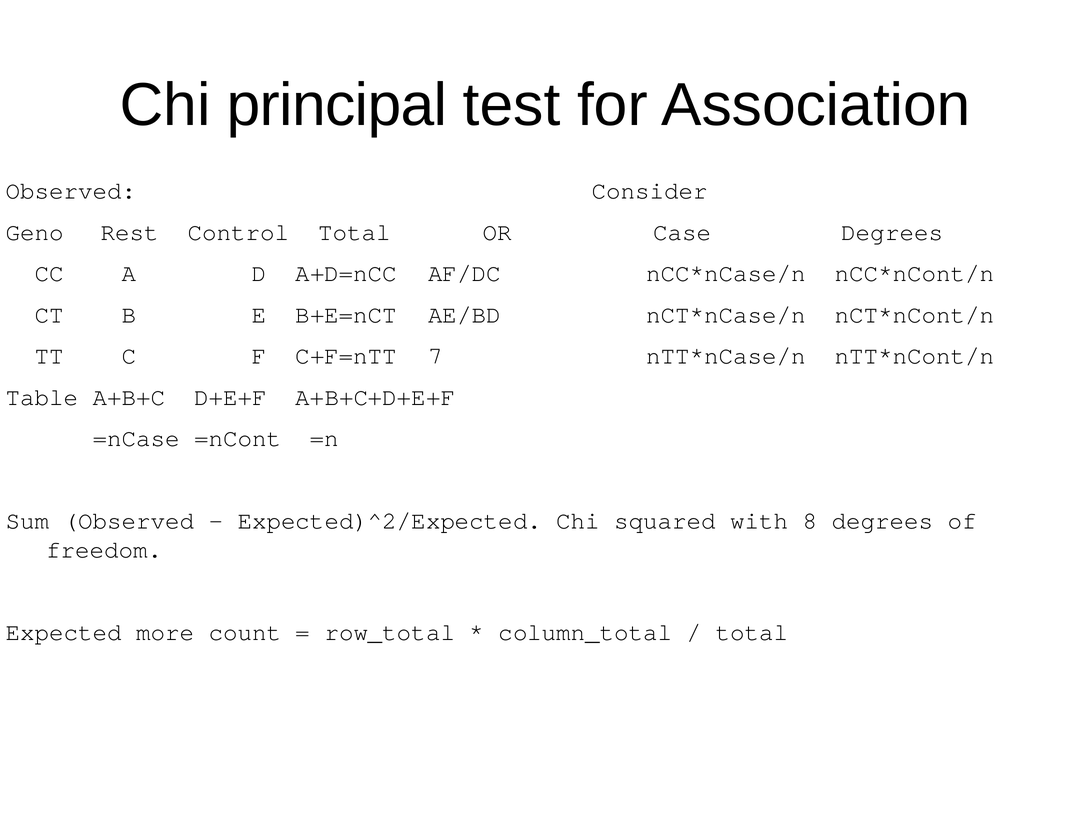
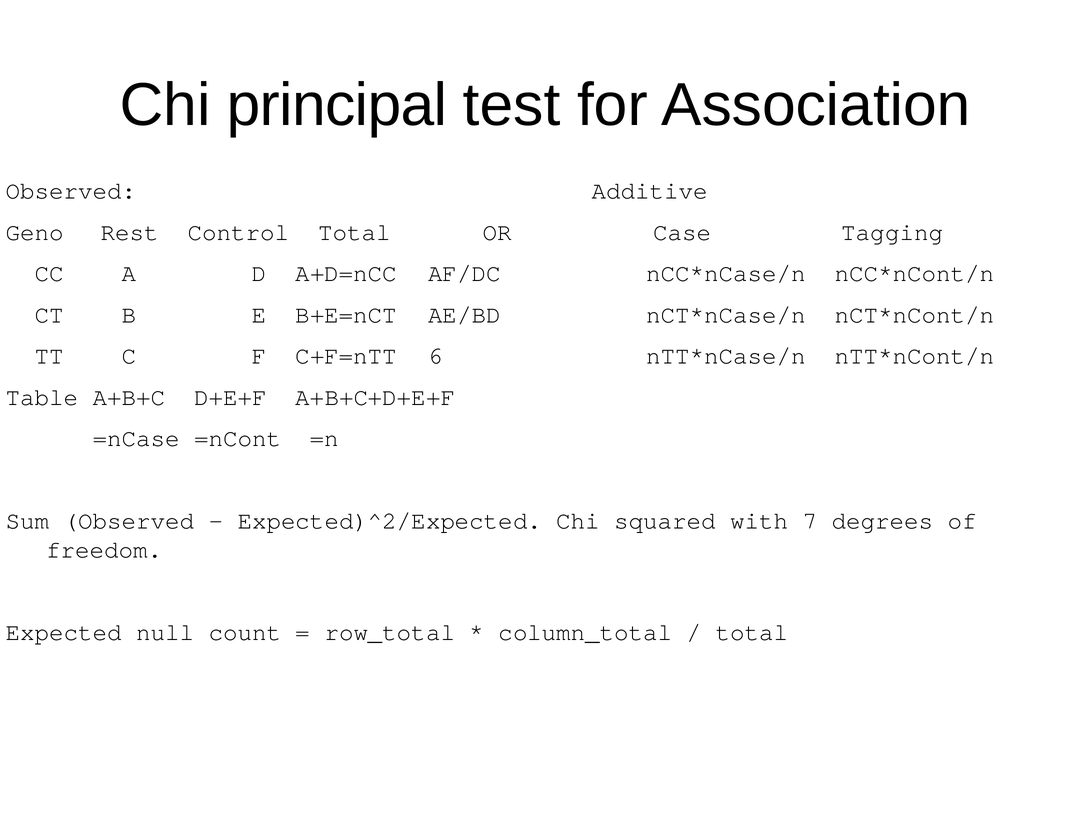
Consider: Consider -> Additive (650, 191)
Case Degrees: Degrees -> Tagging (892, 232)
7: 7 -> 6 (435, 356)
8: 8 -> 7 (810, 520)
more: more -> null (165, 632)
